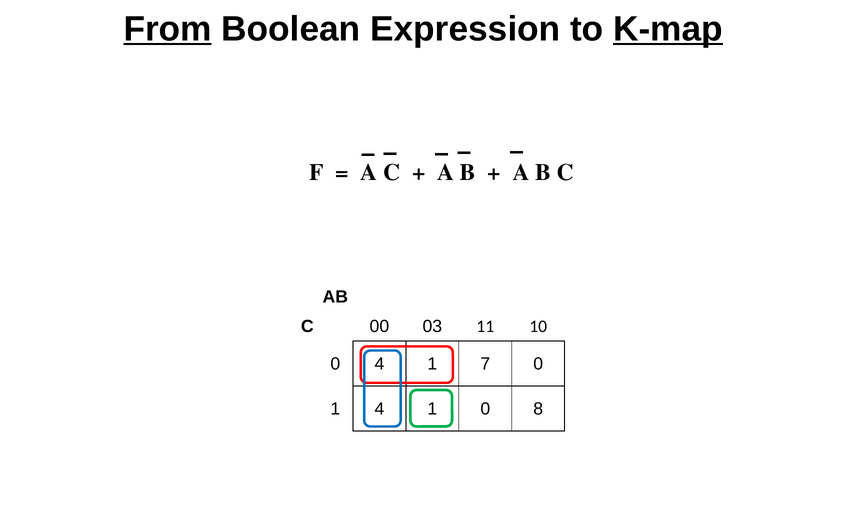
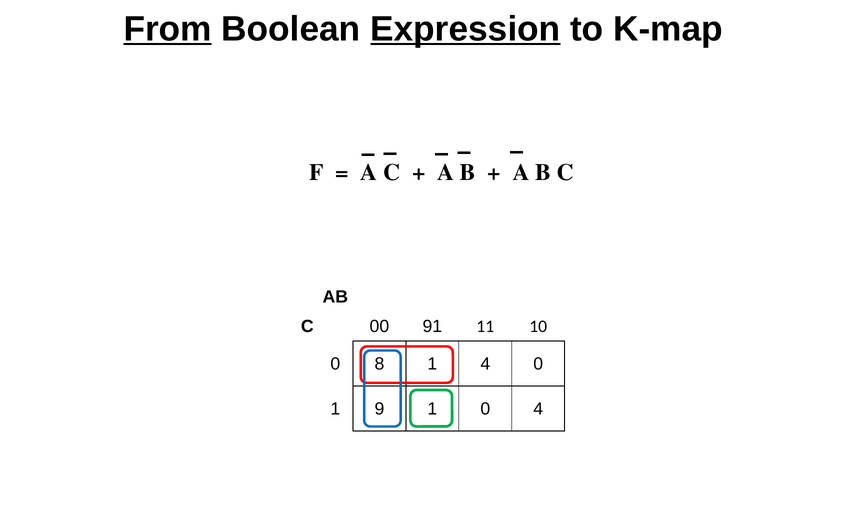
Expression underline: none -> present (465, 29)
K-map underline: present -> none (668, 29)
03: 03 -> 91 (432, 327)
0 4: 4 -> 8 (379, 364)
1 7: 7 -> 4 (485, 364)
1 4: 4 -> 9 (379, 409)
0 8: 8 -> 4 (538, 409)
